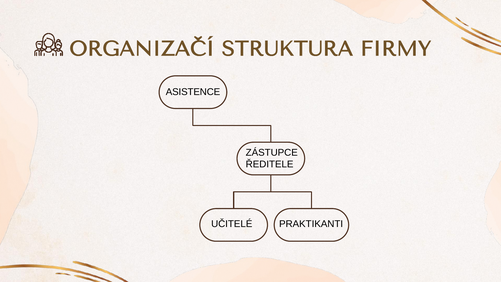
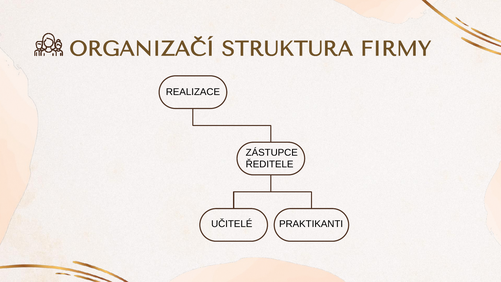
ASISTENCE: ASISTENCE -> REALIZACE (193, 92)
